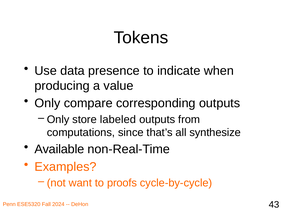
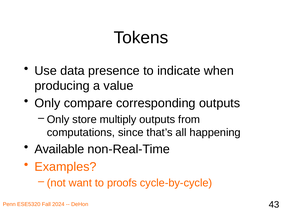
labeled: labeled -> multiply (118, 120)
synthesize: synthesize -> happening (215, 133)
